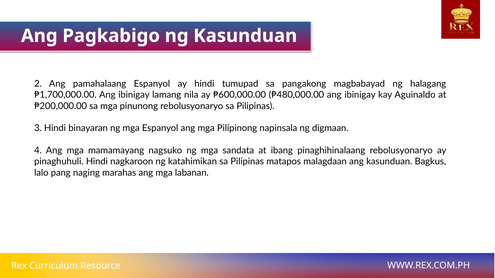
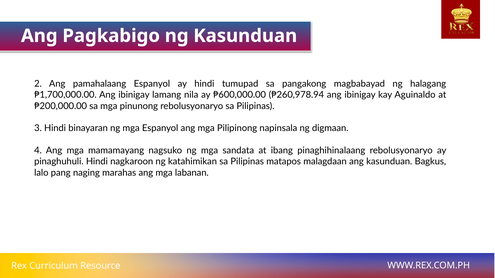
₱480,000.00: ₱480,000.00 -> ₱260,978.94 (296, 95)
